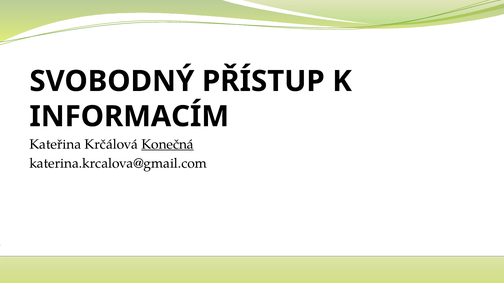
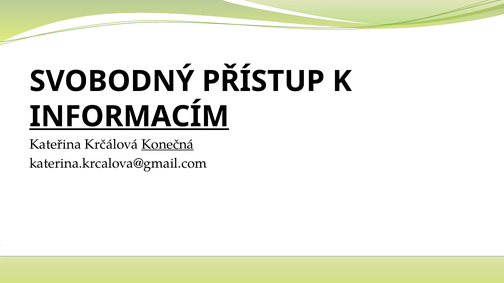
INFORMACÍM underline: none -> present (129, 117)
